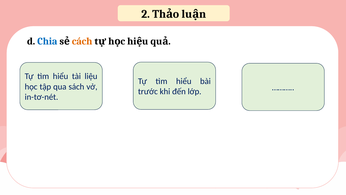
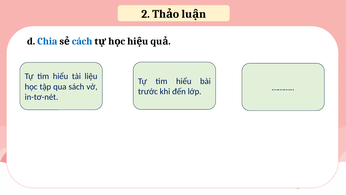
cách colour: orange -> blue (82, 41)
